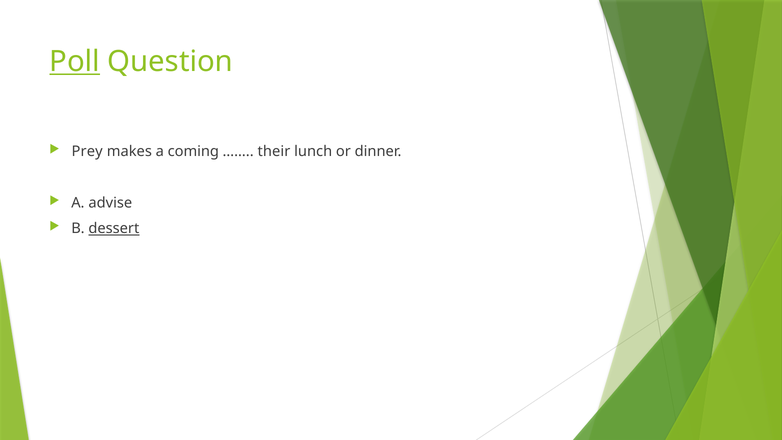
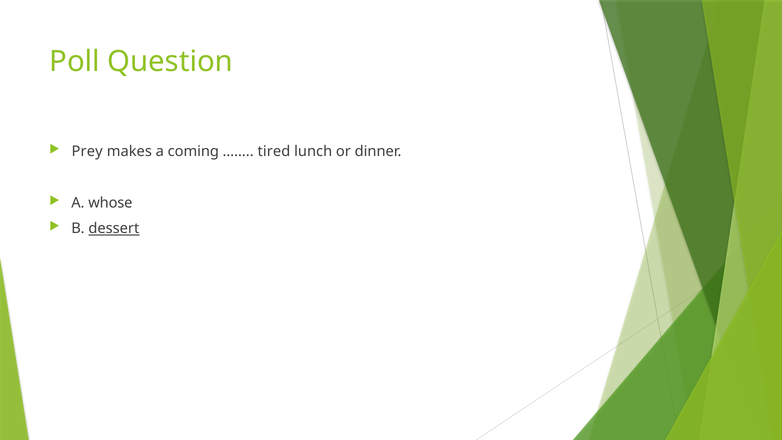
Poll underline: present -> none (75, 62)
their: their -> tired (274, 151)
advise: advise -> whose (110, 203)
